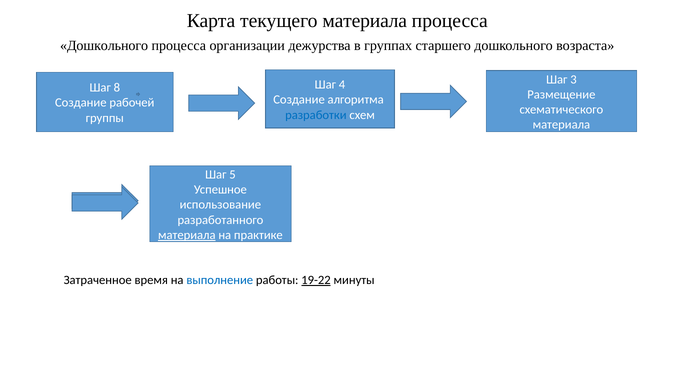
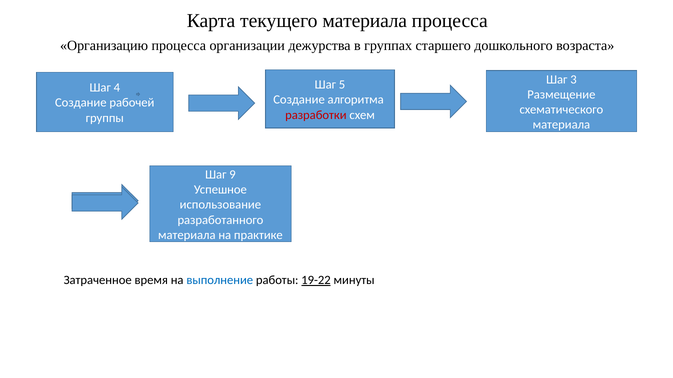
Дошкольного: Дошкольного -> Организацию (104, 46)
4: 4 -> 5 (342, 85)
8: 8 -> 4 (117, 88)
разработки colour: blue -> red (316, 115)
5: 5 -> 9 (232, 175)
материала underline: present -> none (187, 235)
